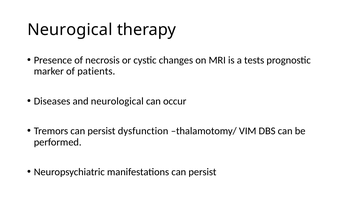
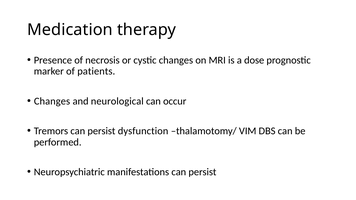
Neurogical: Neurogical -> Medication (70, 30)
tests: tests -> dose (254, 60)
Diseases: Diseases -> Changes (52, 101)
